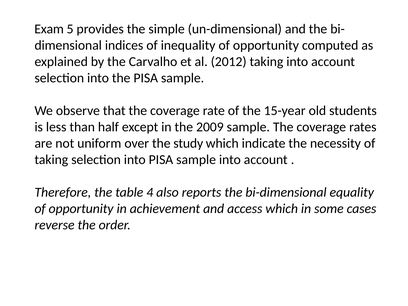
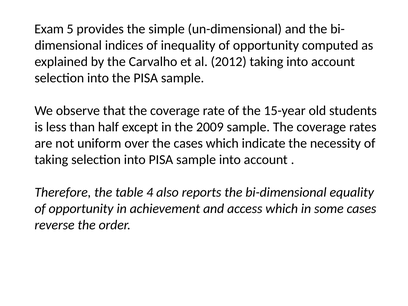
the study: study -> cases (188, 143)
